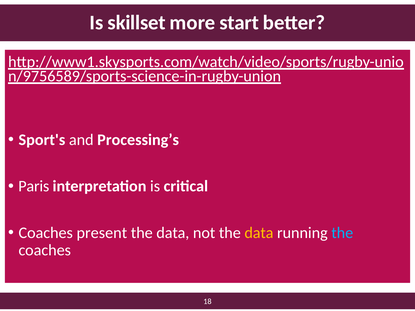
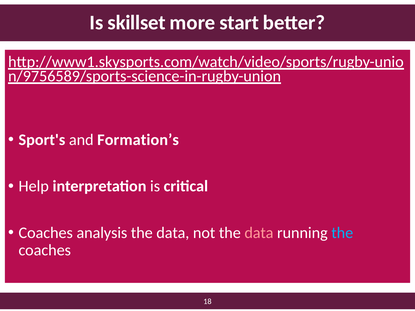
Processing’s: Processing’s -> Formation’s (138, 140)
Paris: Paris -> Help (34, 186)
present: present -> analysis (102, 233)
data colour: yellow -> pink (259, 233)
